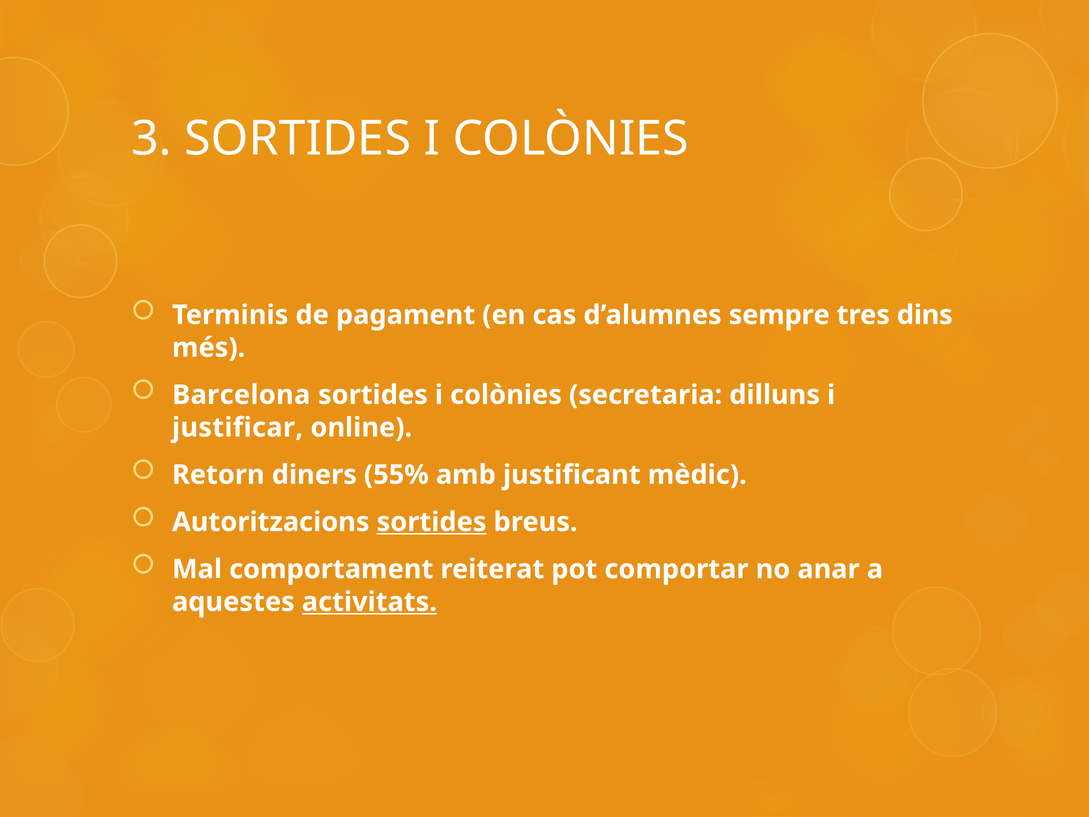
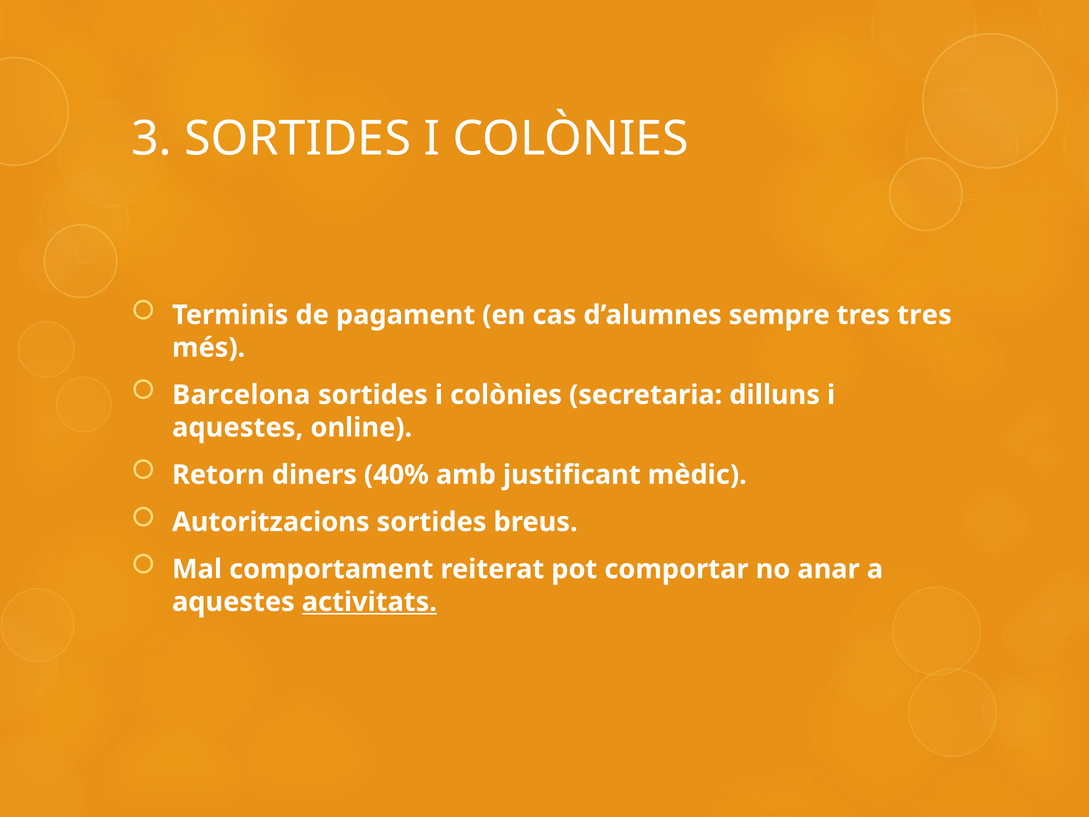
tres dins: dins -> tres (924, 315)
justificar: justificar -> aquestes (238, 427)
55%: 55% -> 40% (396, 475)
sortides underline: present -> none (432, 522)
